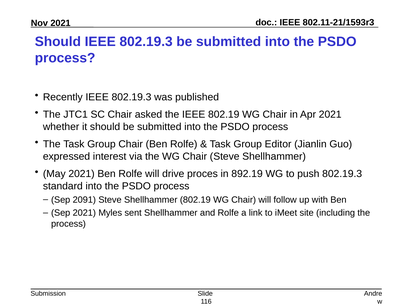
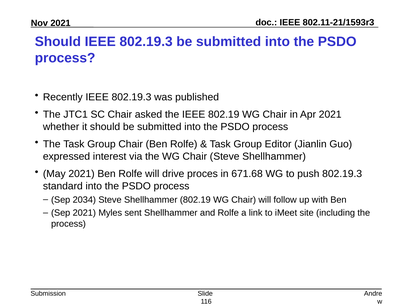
892.19: 892.19 -> 671.68 (247, 174)
2091: 2091 -> 2034 (84, 200)
